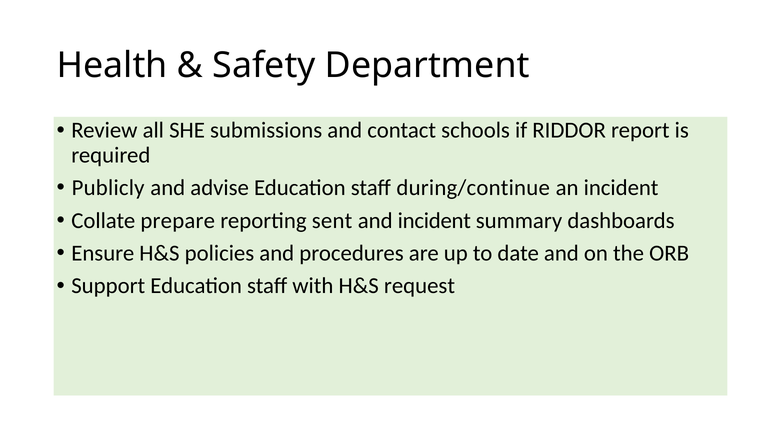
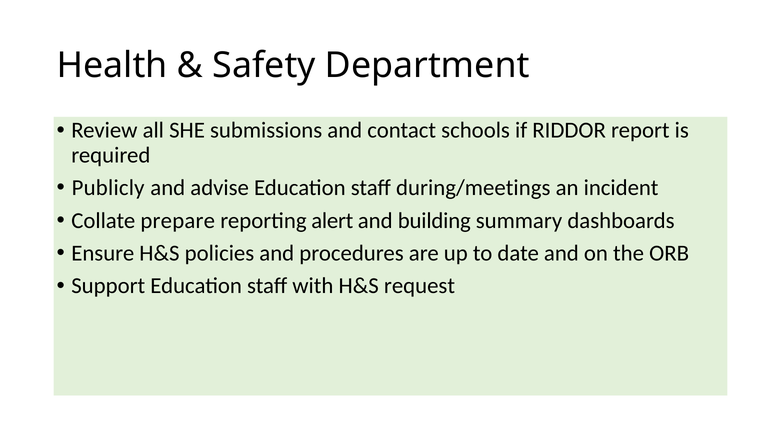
during/continue: during/continue -> during/meetings (473, 188)
sent: sent -> alert (332, 221)
and incident: incident -> building (434, 221)
